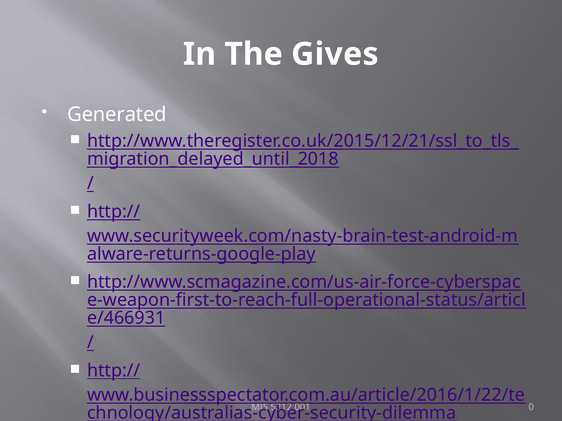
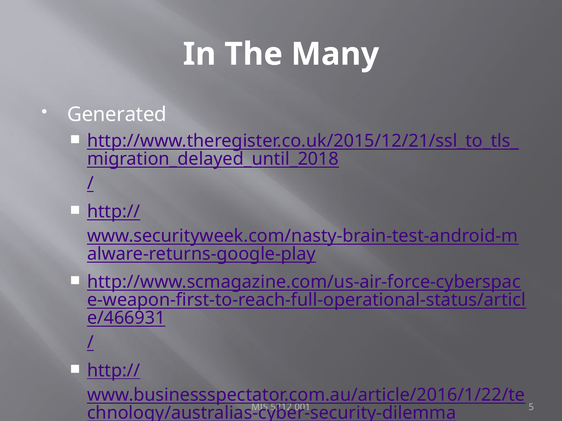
Gives: Gives -> Many (335, 54)
0: 0 -> 5 (531, 408)
